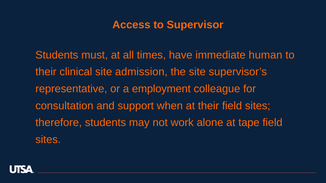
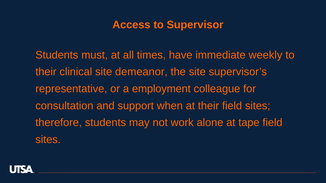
human: human -> weekly (266, 55)
admission: admission -> demeanor (141, 72)
